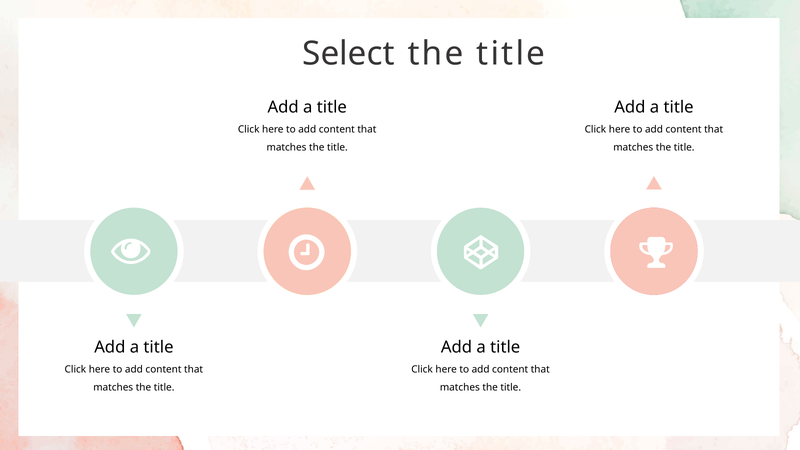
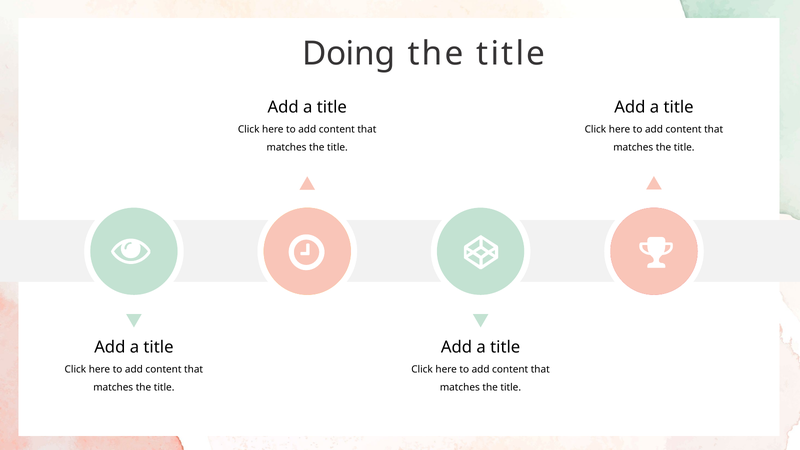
Select: Select -> Doing (349, 54)
